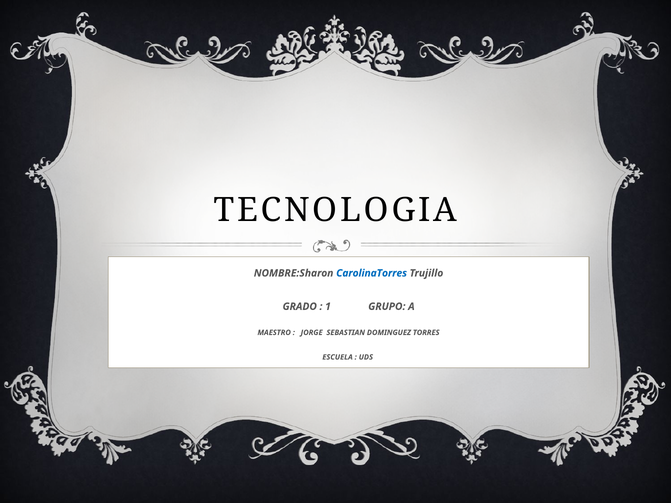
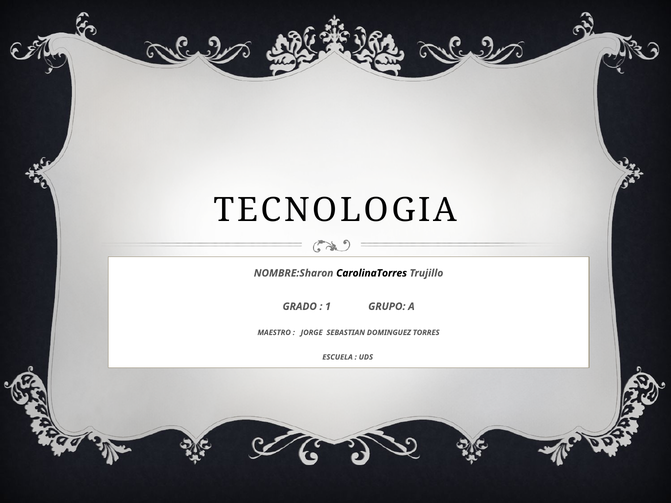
CarolinaTorres colour: blue -> black (372, 273)
